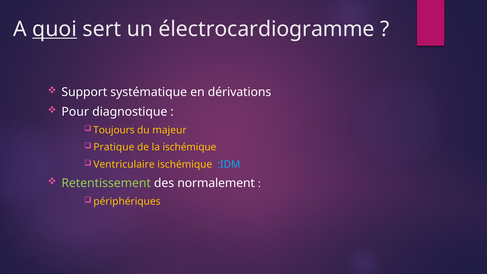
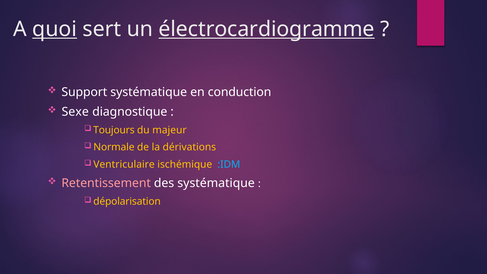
électrocardiogramme underline: none -> present (267, 29)
dérivations: dérivations -> conduction (240, 92)
Pour: Pour -> Sexe (75, 112)
Pratique: Pratique -> Normale (114, 147)
la ischémique: ischémique -> dérivations (189, 147)
Retentissement colour: light green -> pink (106, 183)
des normalement: normalement -> systématique (216, 183)
périphériques: périphériques -> dépolarisation (127, 201)
